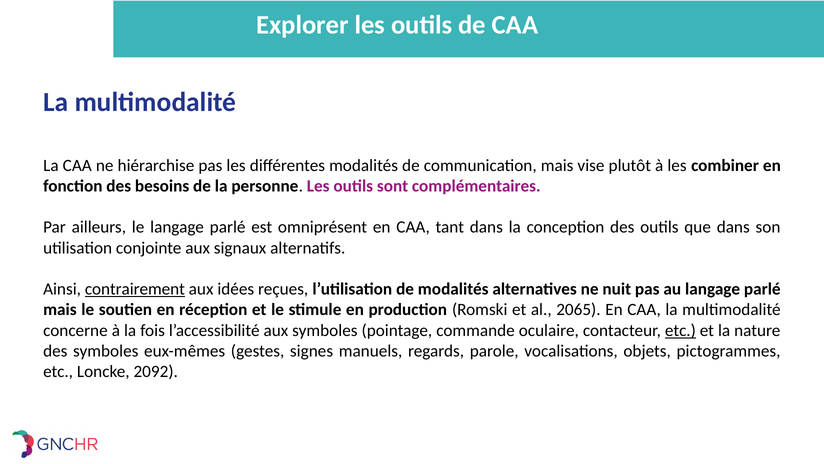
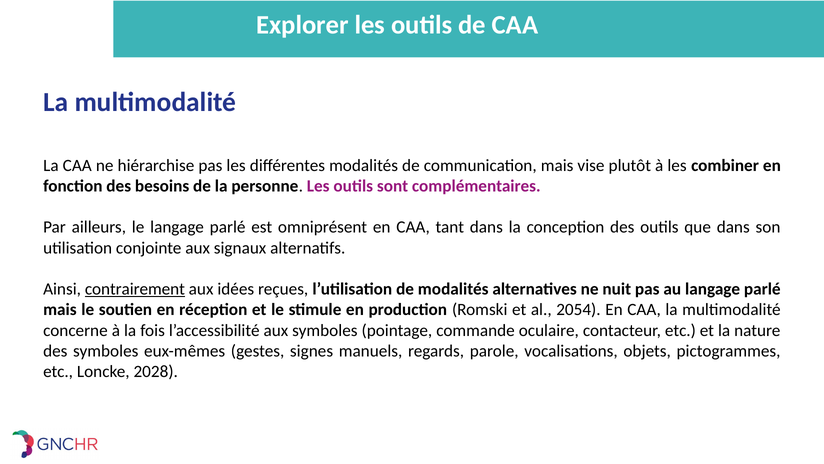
2065: 2065 -> 2054 (578, 309)
etc underline: present -> none (680, 330)
2092: 2092 -> 2028 (156, 371)
